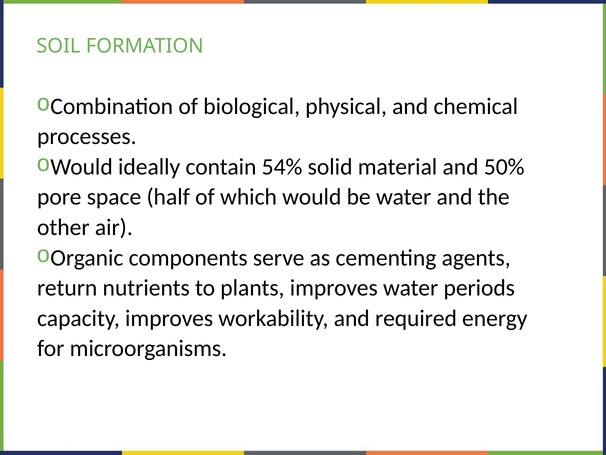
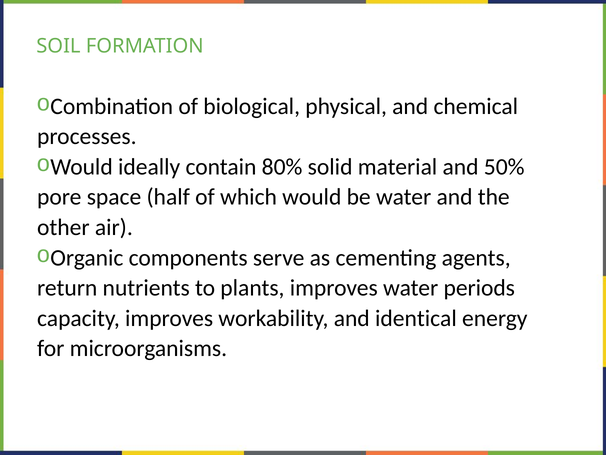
54%: 54% -> 80% (282, 167)
required: required -> identical (416, 318)
